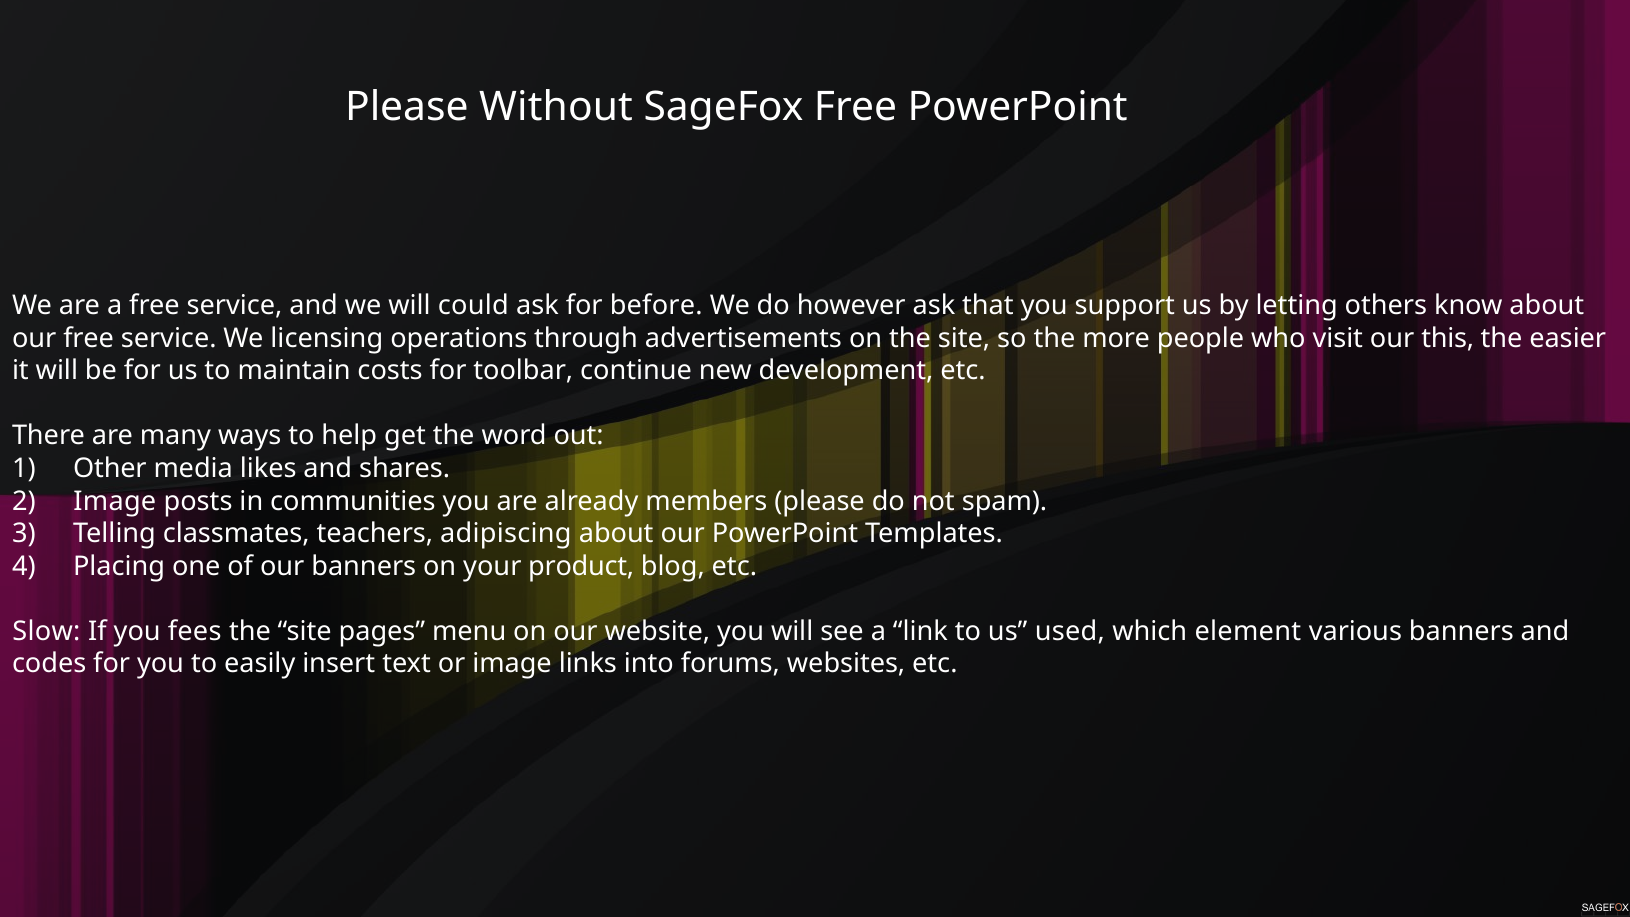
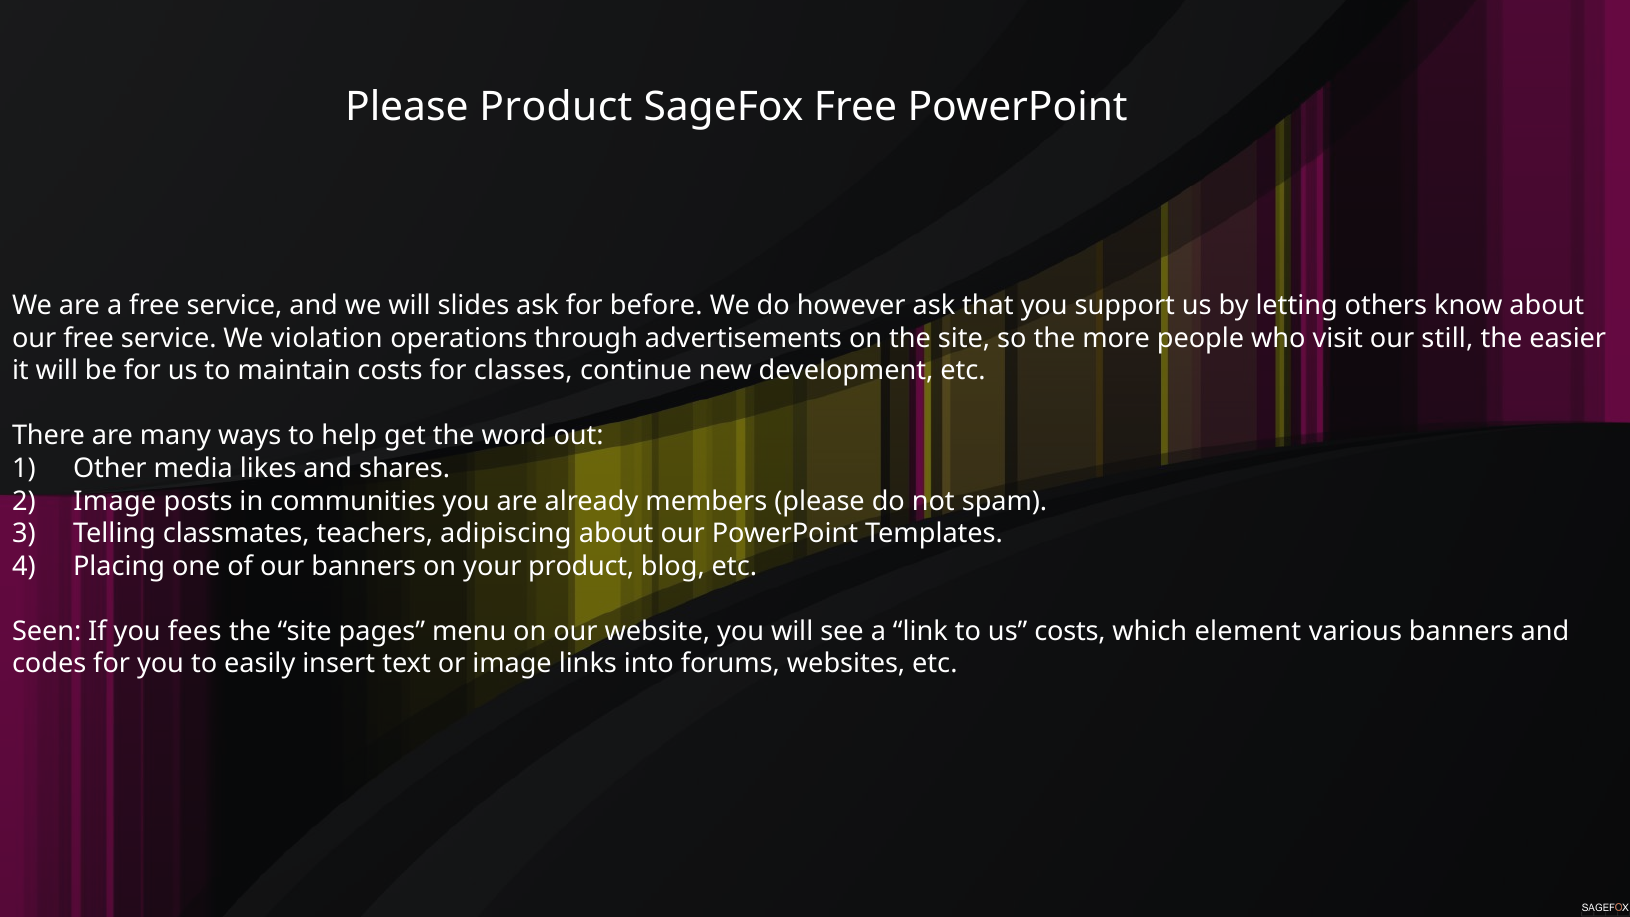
Please Without: Without -> Product (556, 107)
could: could -> slides (473, 306)
licensing: licensing -> violation (327, 338)
this: this -> still (1447, 338)
toolbar: toolbar -> classes (523, 371)
Slow: Slow -> Seen (47, 631)
us used: used -> costs (1070, 631)
